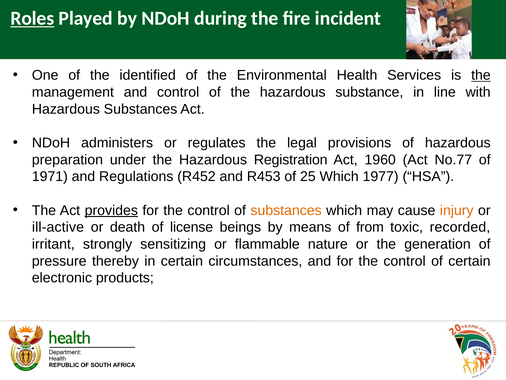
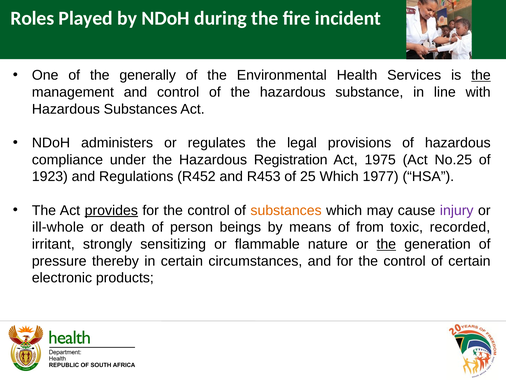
Roles underline: present -> none (32, 18)
identified: identified -> generally (148, 75)
preparation: preparation -> compliance (67, 160)
1960: 1960 -> 1975 (380, 160)
No.77: No.77 -> No.25 (453, 160)
1971: 1971 -> 1923 (50, 176)
injury colour: orange -> purple (457, 210)
ill-active: ill-active -> ill-whole (58, 227)
license: license -> person (192, 227)
the underline: none -> present (386, 244)
